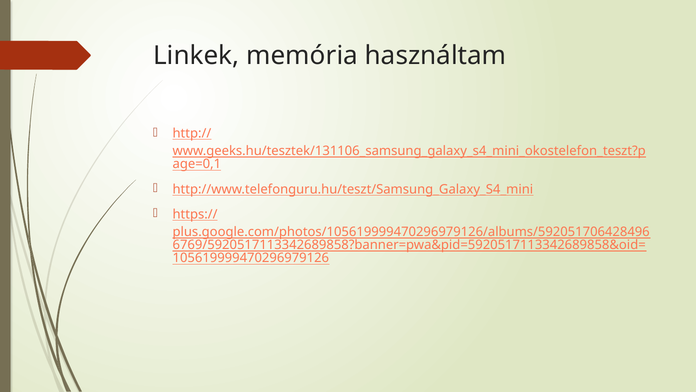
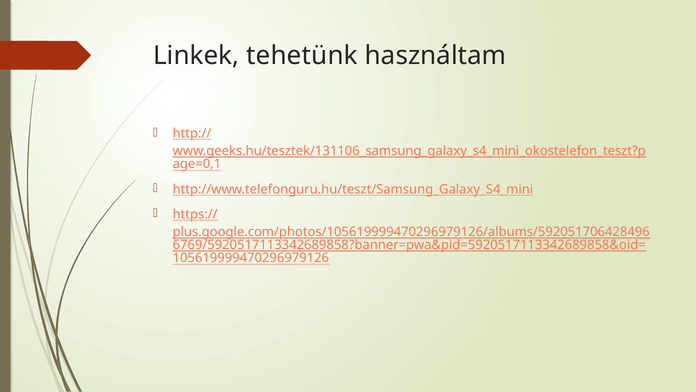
memória: memória -> tehetünk (302, 56)
